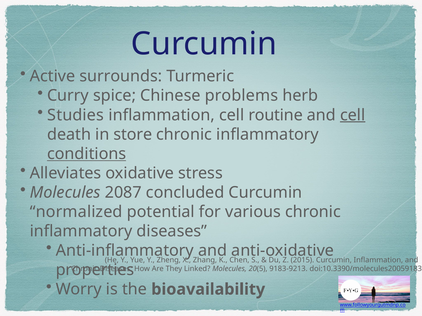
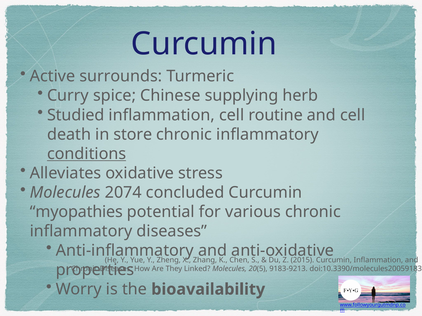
problems: problems -> supplying (242, 96)
Studies: Studies -> Studied (76, 115)
cell underline: present -> none (353, 115)
2087: 2087 -> 2074 (123, 193)
normalized: normalized -> myopathies (76, 212)
